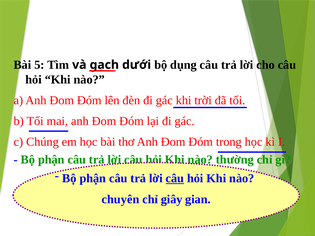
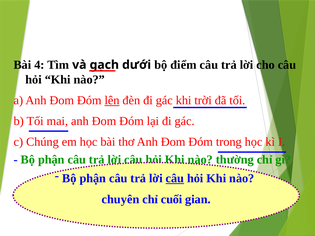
5: 5 -> 4 (39, 65)
dụng: dụng -> điểm (183, 65)
lên underline: none -> present (112, 100)
giây: giây -> cuối (172, 199)
